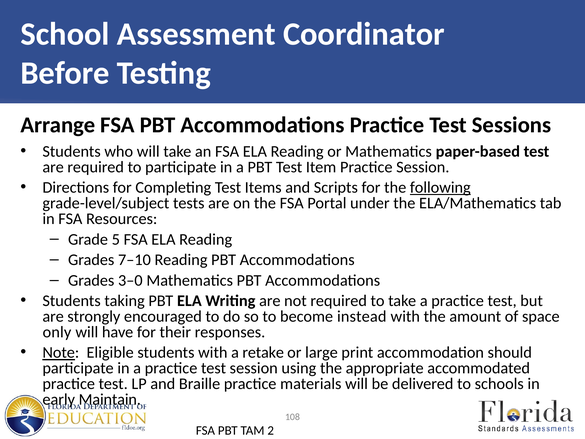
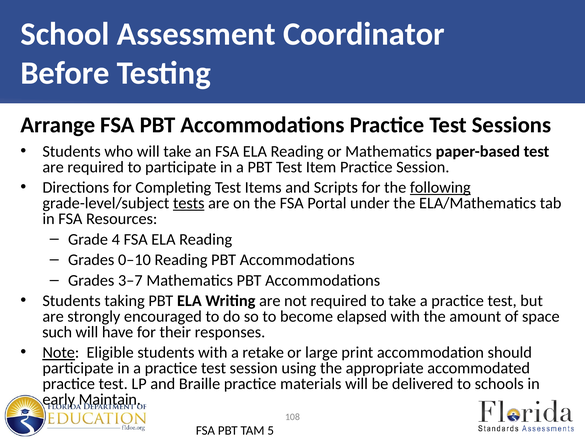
tests underline: none -> present (189, 203)
5: 5 -> 4 (116, 239)
7–10: 7–10 -> 0–10 (134, 260)
3–0: 3–0 -> 3–7 (130, 280)
instead: instead -> elapsed (362, 316)
only: only -> such (57, 332)
2: 2 -> 5 (271, 430)
